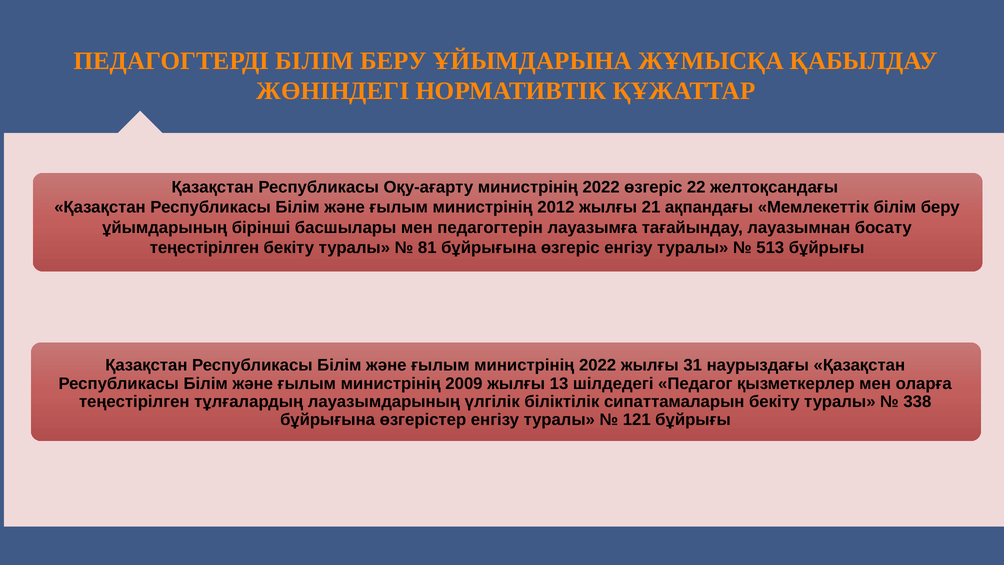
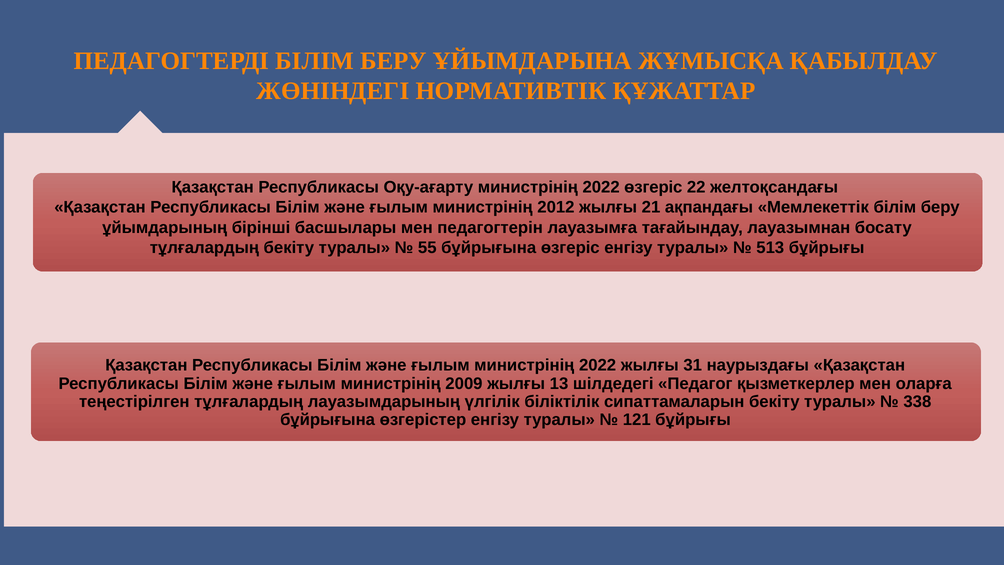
теңестірілген: теңестірілген -> тұлғалардың (204, 247)
81: 81 -> 55 (427, 247)
